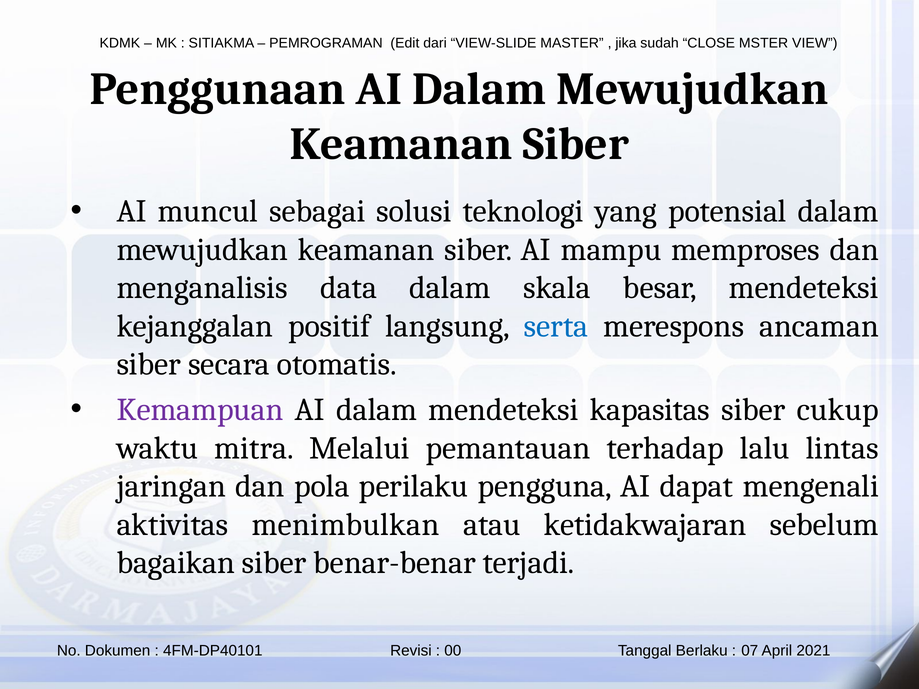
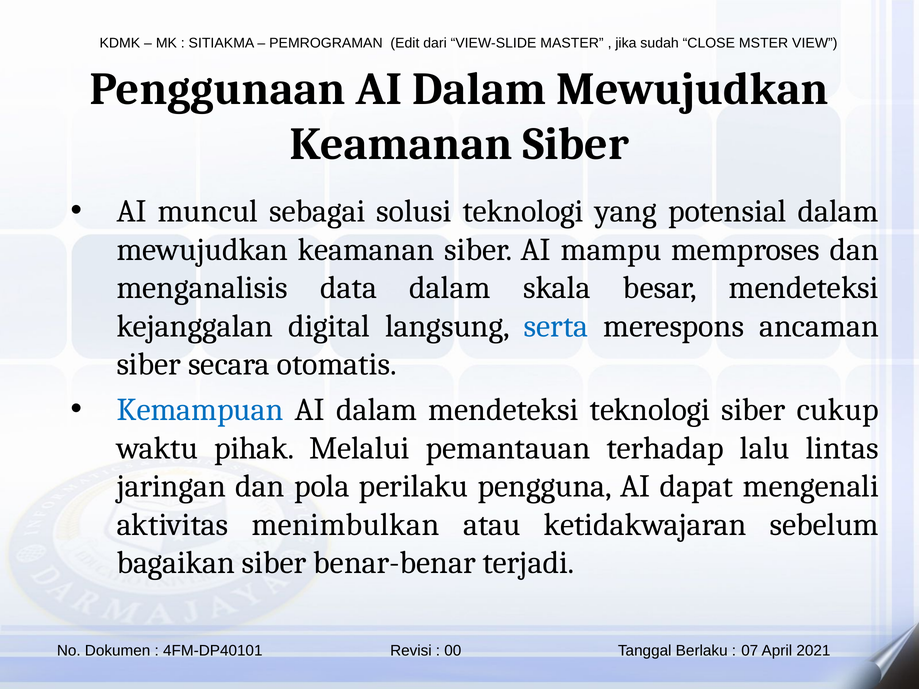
positif: positif -> digital (329, 326)
Kemampuan colour: purple -> blue (200, 410)
mendeteksi kapasitas: kapasitas -> teknologi (650, 410)
mitra: mitra -> pihak (254, 448)
